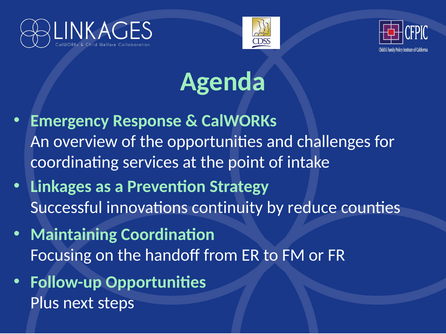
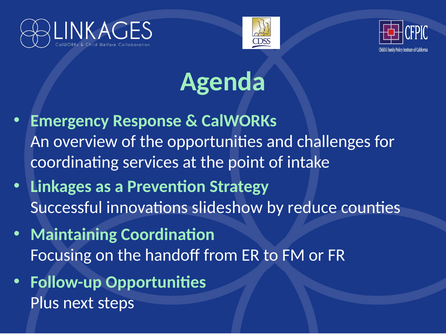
continuity: continuity -> slideshow (227, 208)
